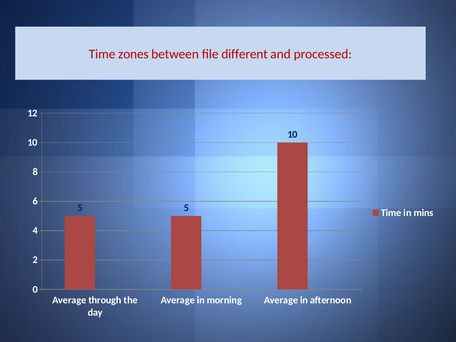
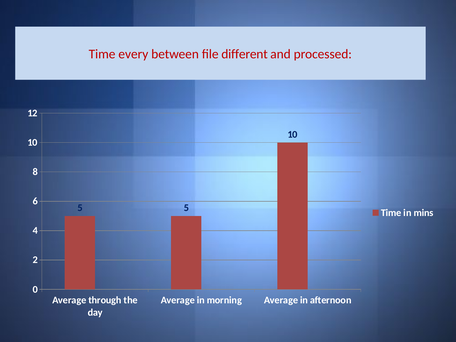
zones: zones -> every (133, 54)
